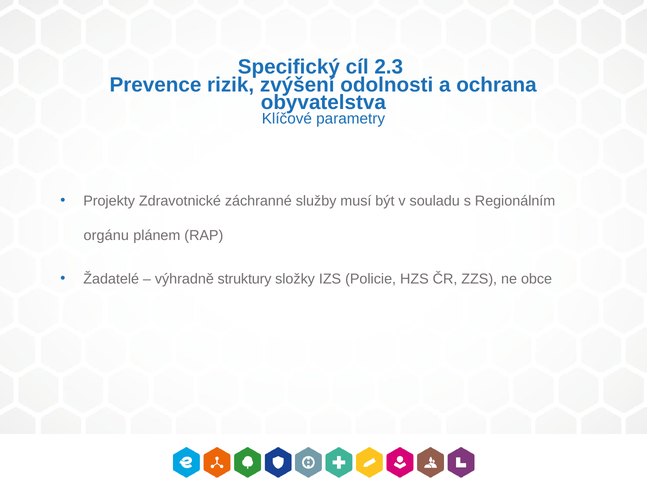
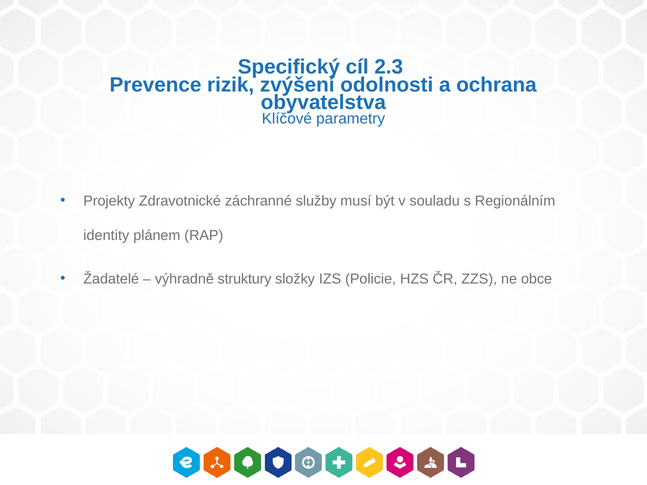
orgánu: orgánu -> identity (106, 236)
